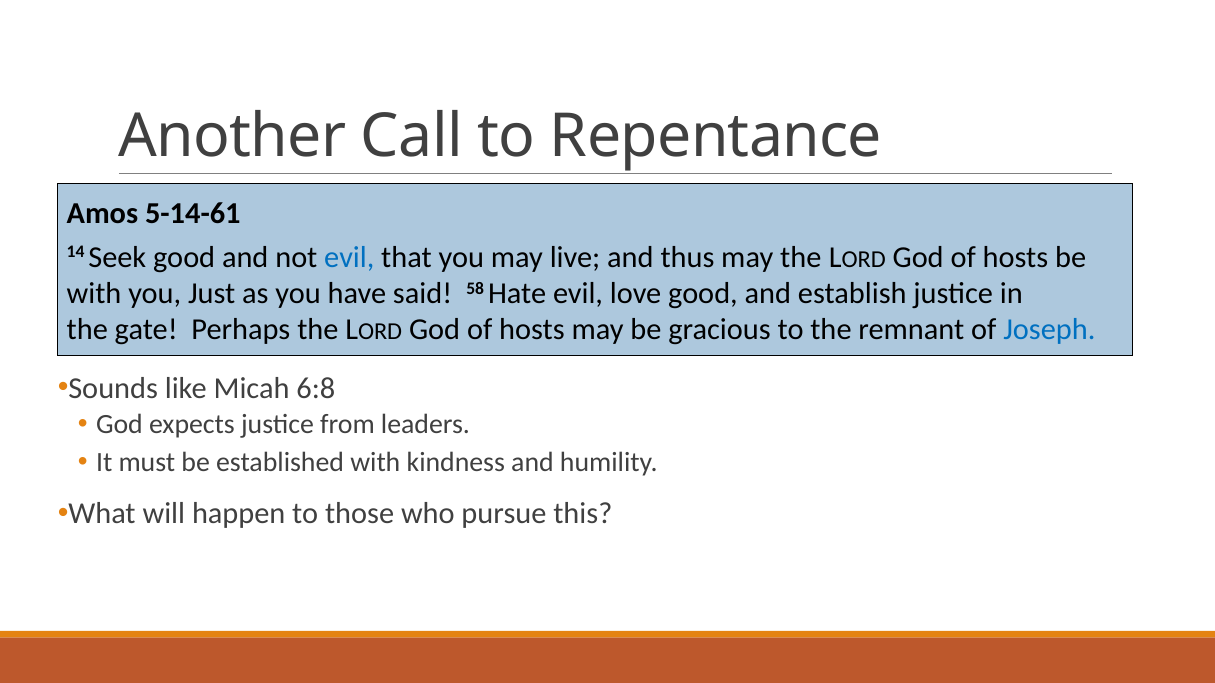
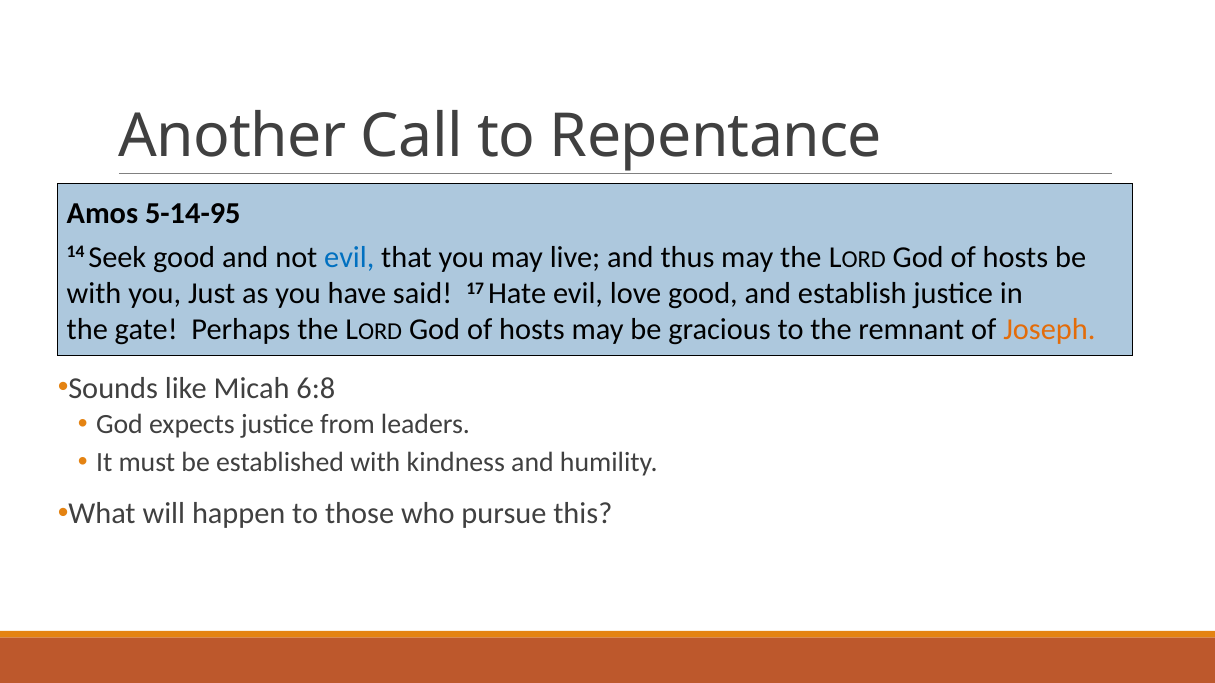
5-14-61: 5-14-61 -> 5-14-95 (193, 213)
58: 58 -> 17 (475, 289)
Joseph colour: blue -> orange (1049, 330)
